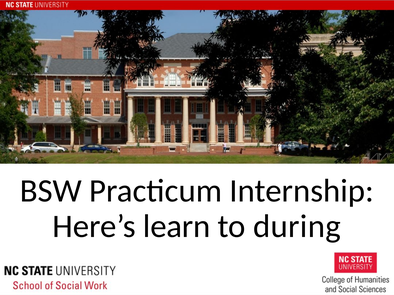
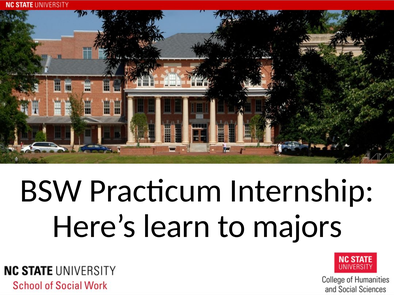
during: during -> majors (297, 227)
